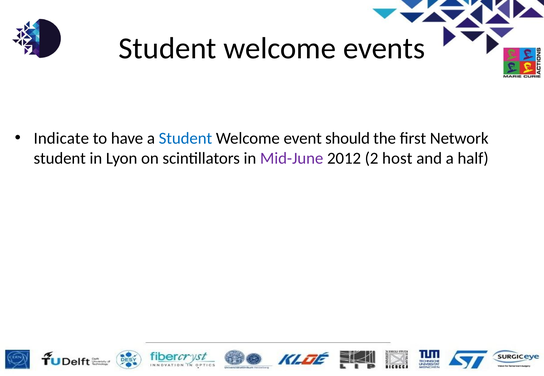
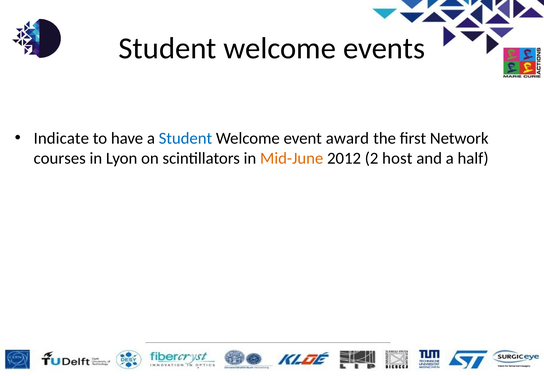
should: should -> award (347, 138)
student: student -> courses (60, 159)
Mid-June colour: purple -> orange (292, 159)
